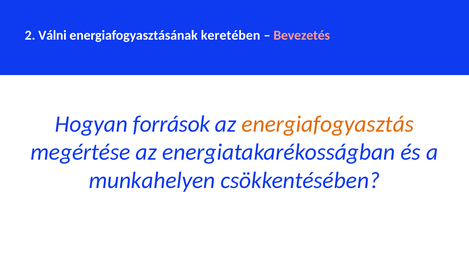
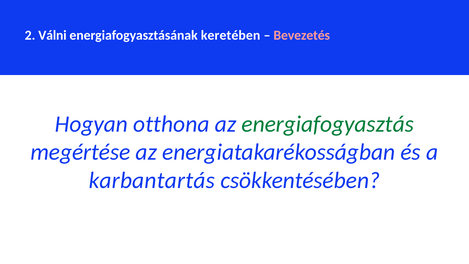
források: források -> otthona (171, 124)
energiafogyasztás colour: orange -> green (328, 124)
munkahelyen: munkahelyen -> karbantartás (152, 180)
